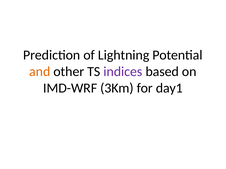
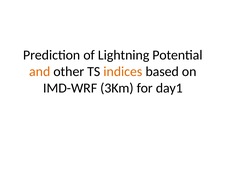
indices colour: purple -> orange (123, 72)
